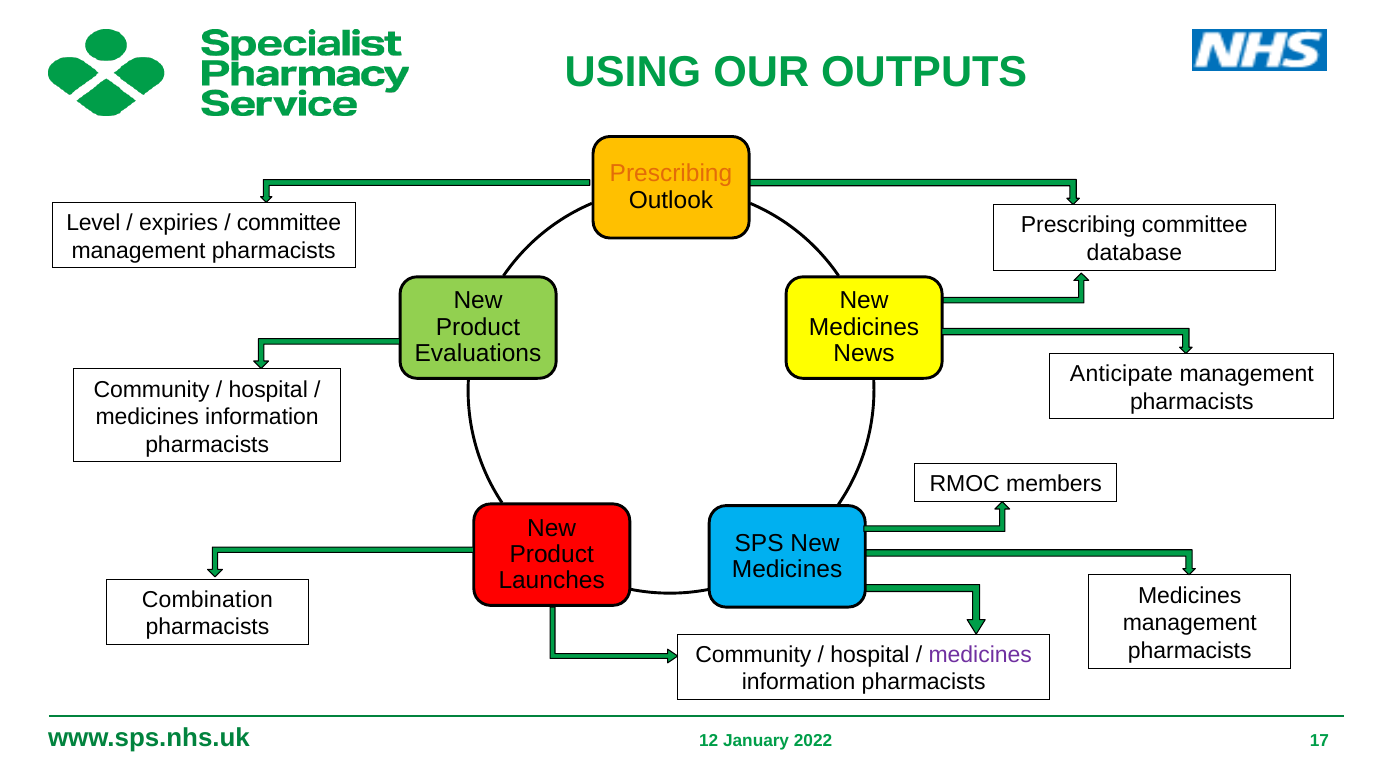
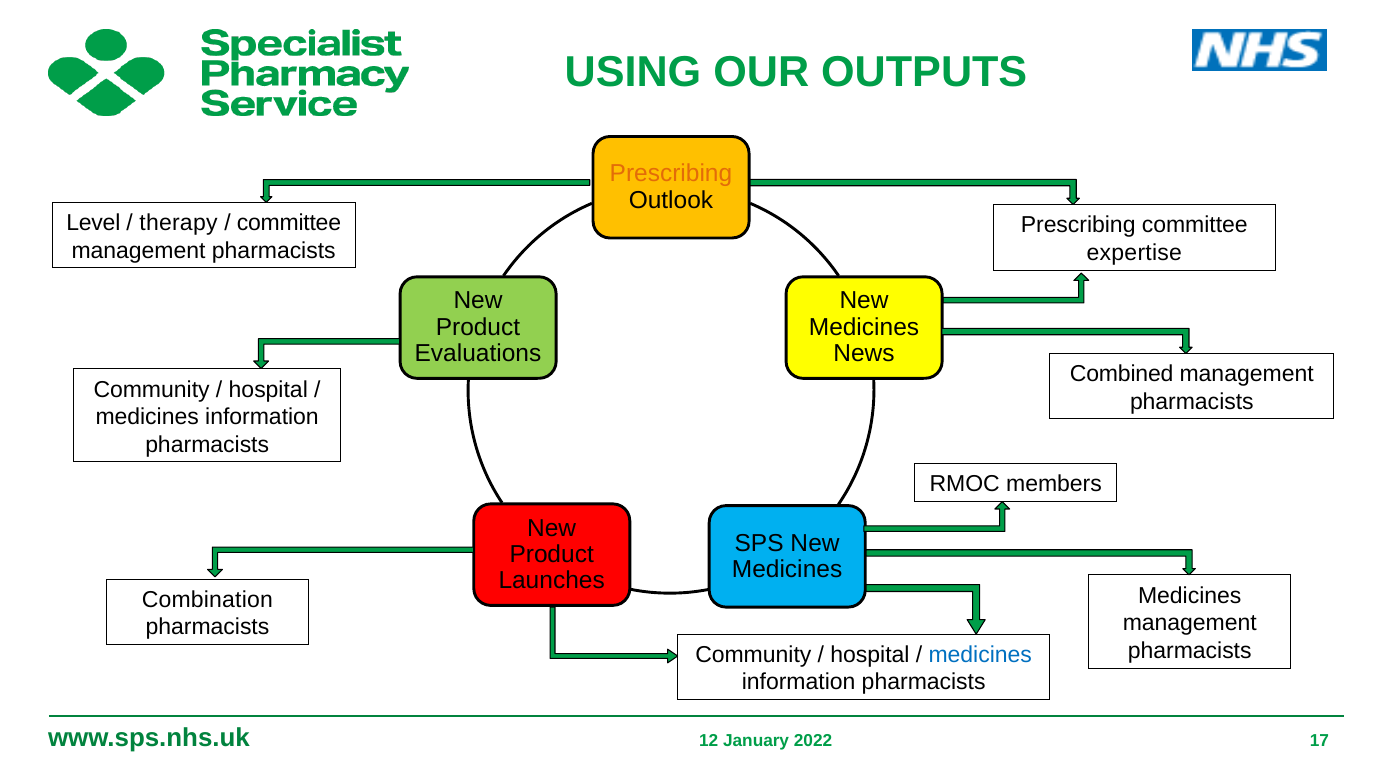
expiries: expiries -> therapy (178, 223)
database: database -> expertise (1134, 253)
Anticipate: Anticipate -> Combined (1122, 374)
medicines colour: purple -> blue (980, 654)
